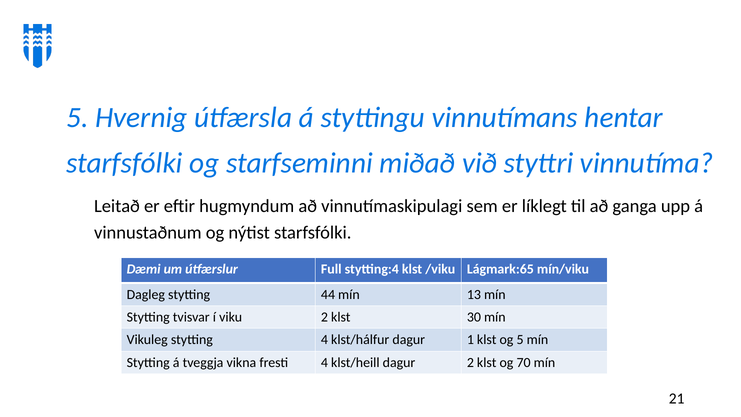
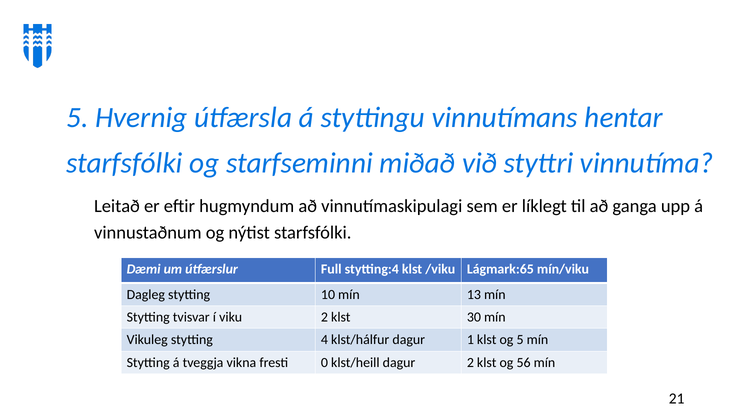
44: 44 -> 10 (328, 294)
fresti 4: 4 -> 0 (324, 363)
70: 70 -> 56 (524, 363)
